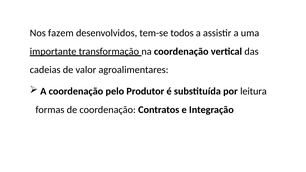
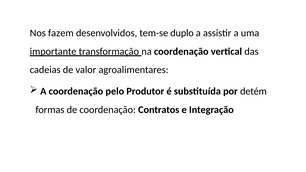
todos: todos -> duplo (182, 33)
leitura: leitura -> detém (253, 91)
